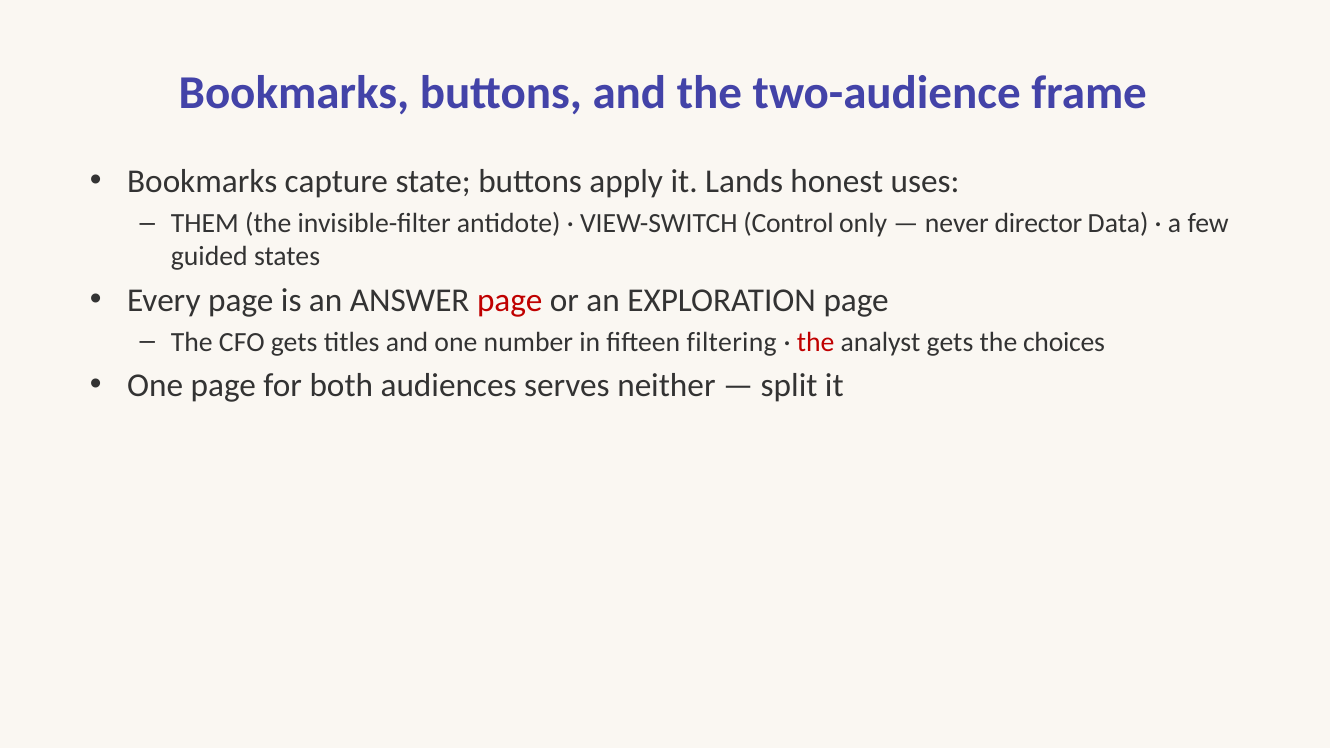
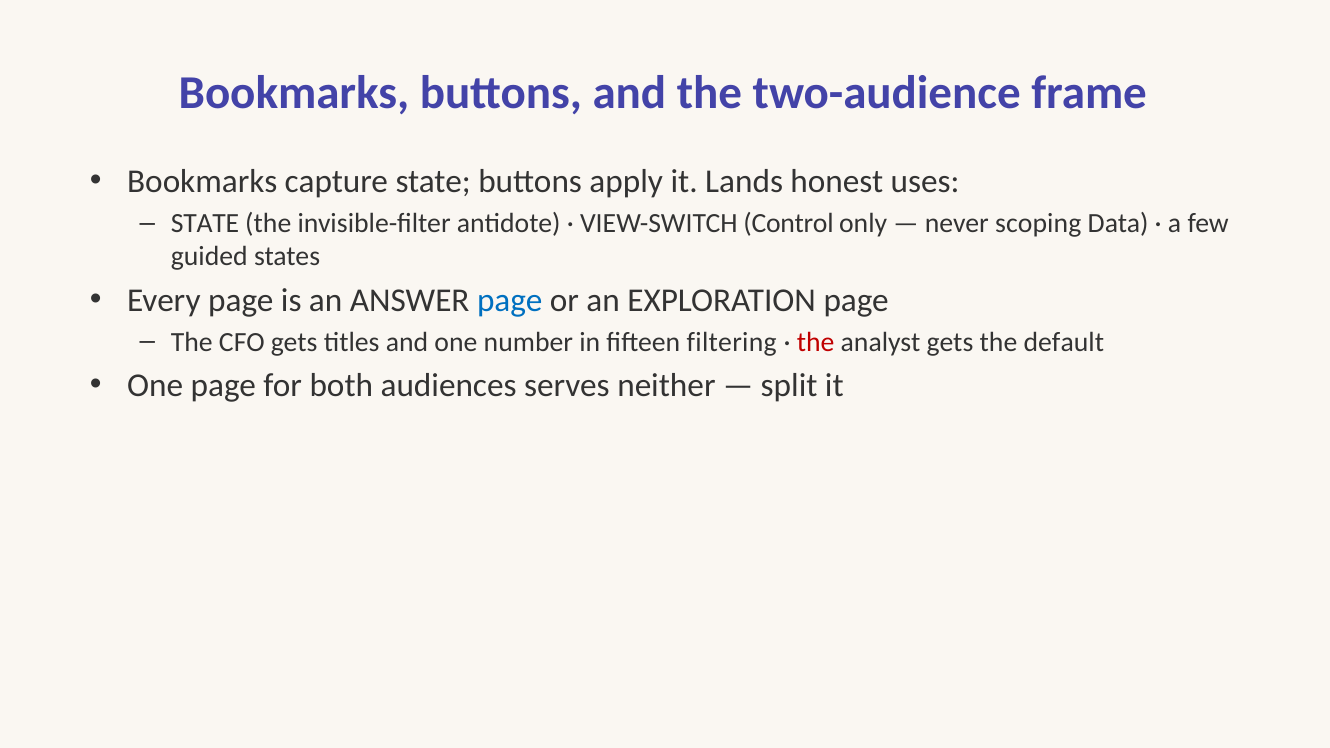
THEM: THEM -> STATE (205, 224)
director: director -> scoping (1038, 224)
page colour: red -> blue (510, 300)
choices: choices -> default (1064, 342)
